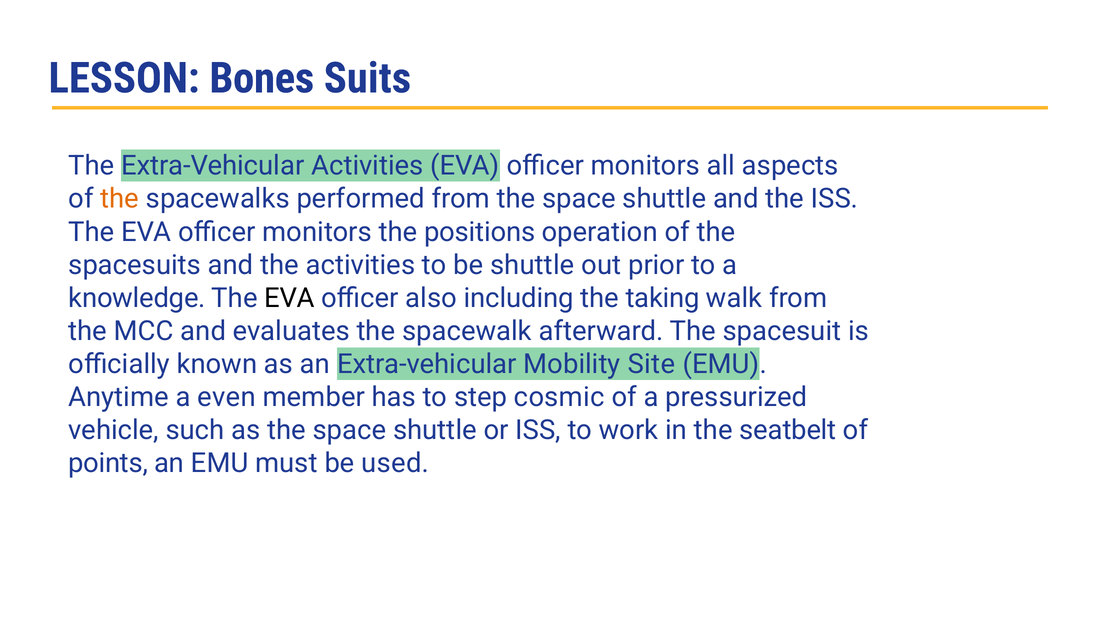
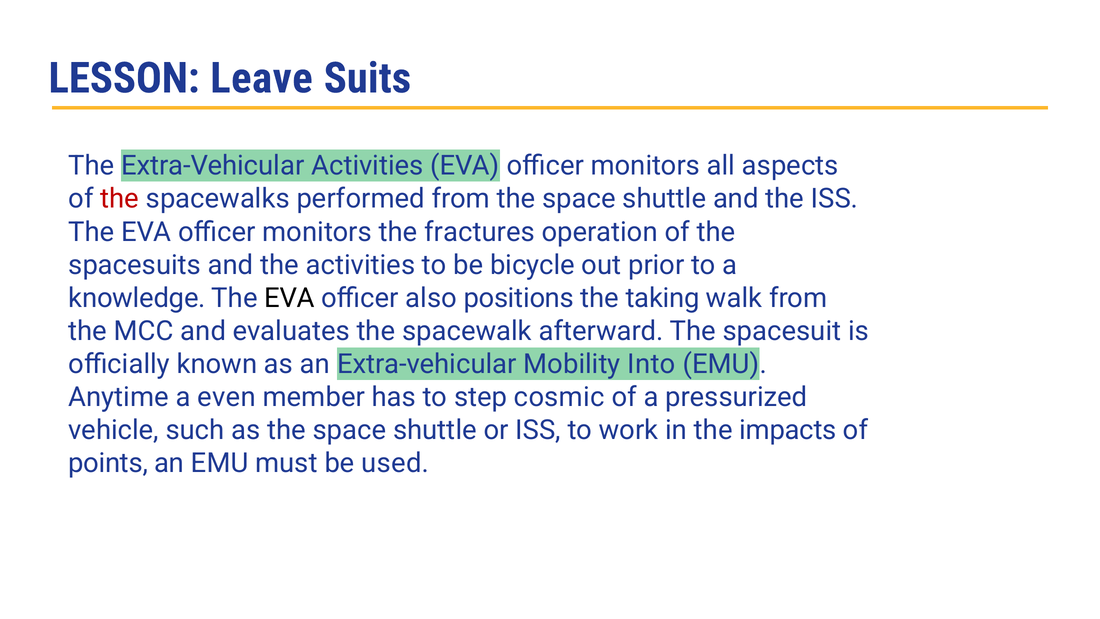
Bones: Bones -> Leave (261, 78)
the colour: orange -> red (120, 199)
positions: positions -> fractures (480, 232)
be shuttle: shuttle -> bicycle (532, 265)
including: including -> positions (519, 298)
Site: Site -> Into (652, 364)
seatbelt: seatbelt -> impacts (788, 430)
